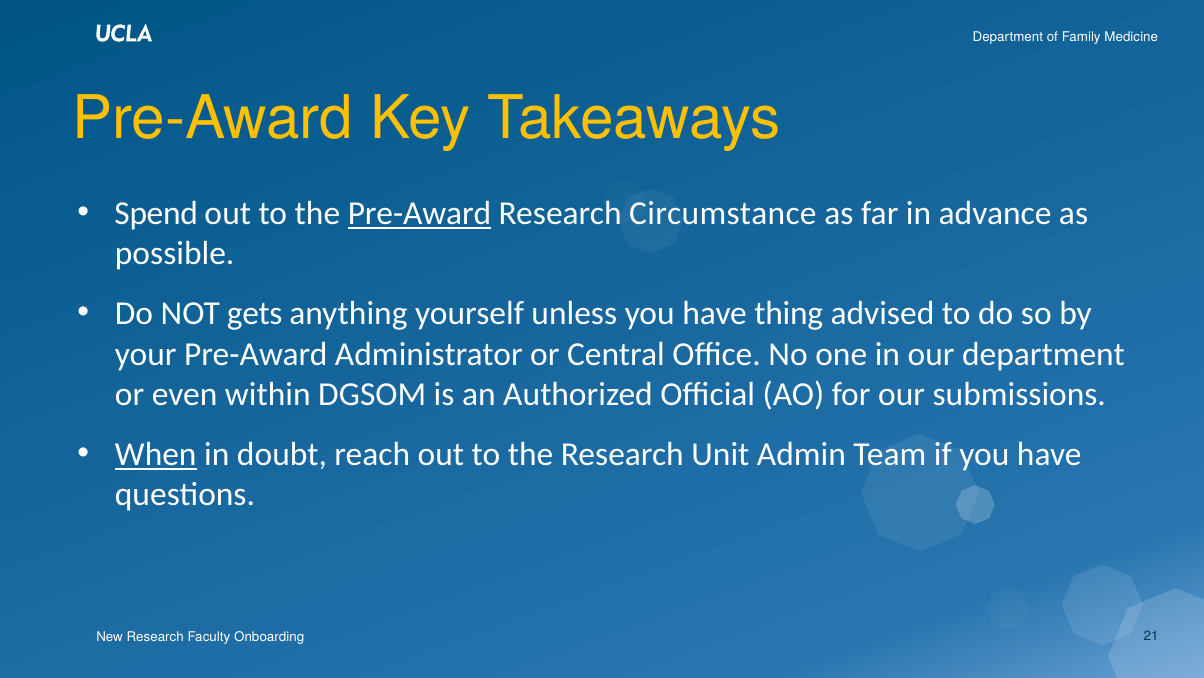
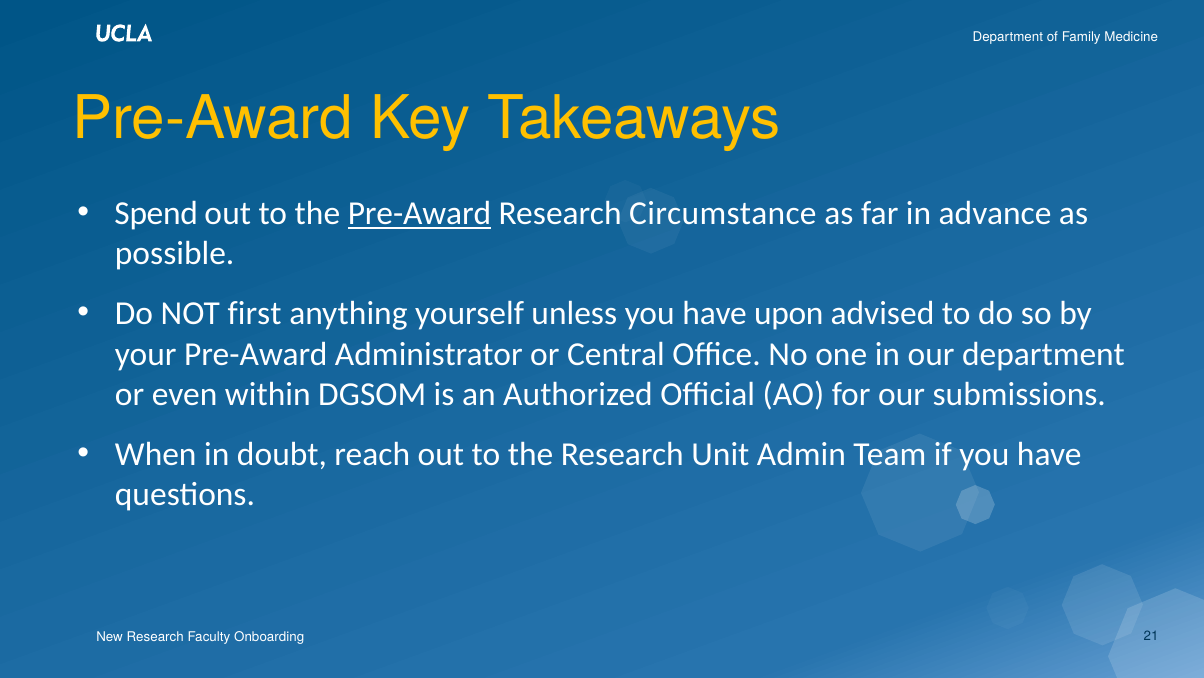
gets: gets -> first (255, 314)
thing: thing -> upon (789, 314)
When underline: present -> none (156, 454)
